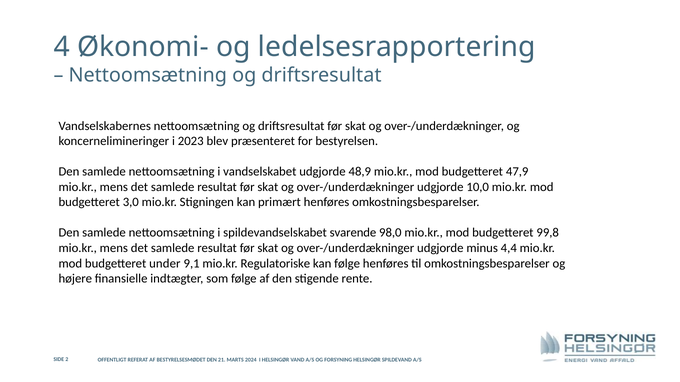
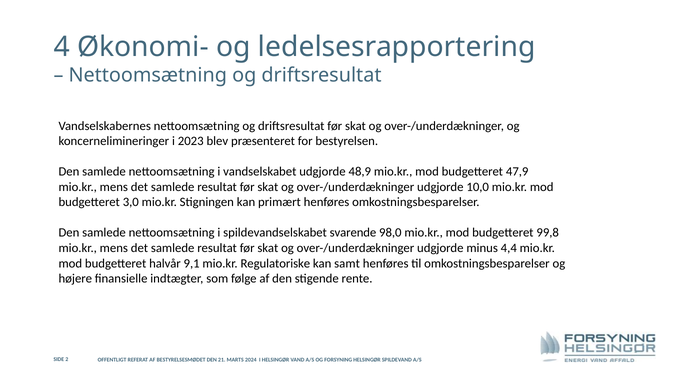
under: under -> halvår (165, 264)
kan følge: følge -> samt (347, 264)
